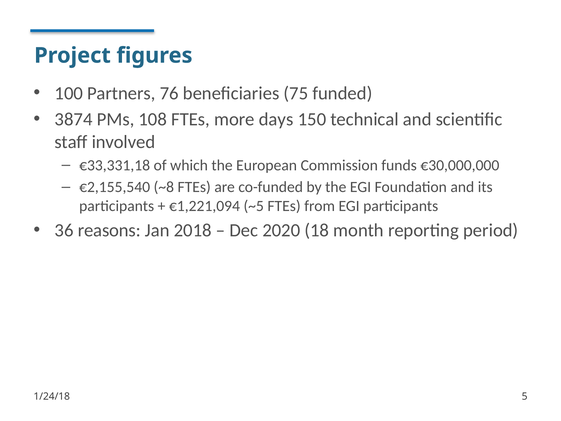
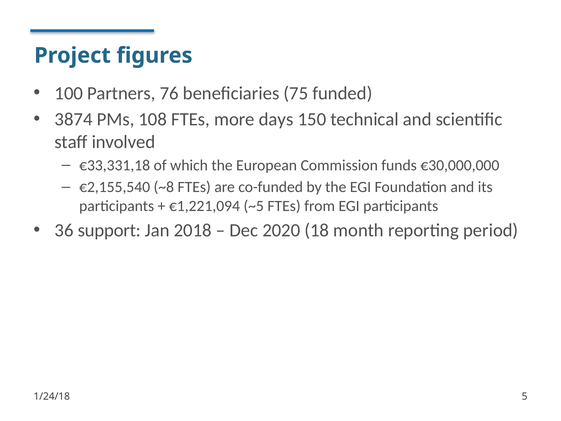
reasons: reasons -> support (109, 230)
